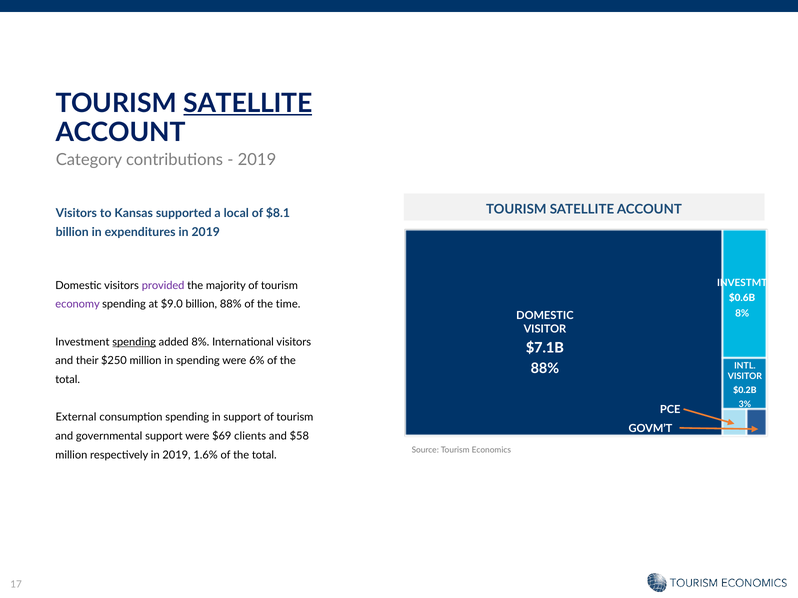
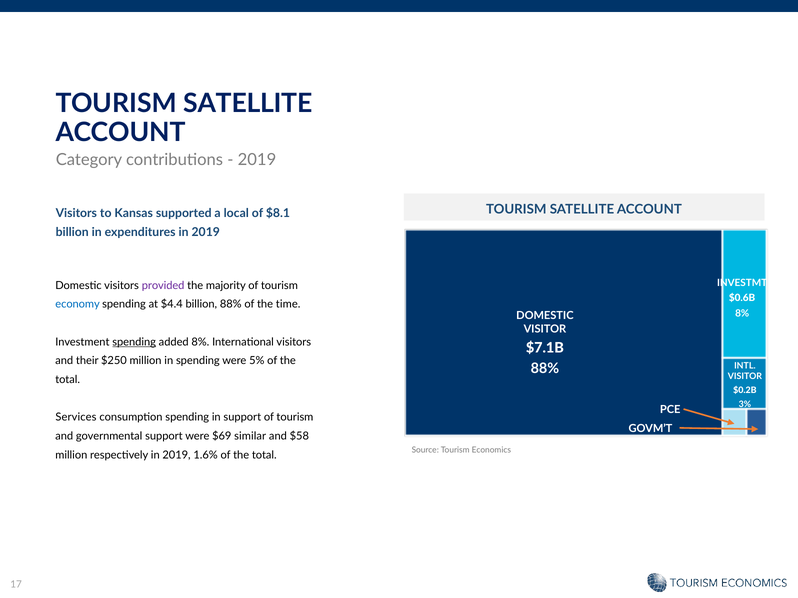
SATELLITE underline: present -> none (248, 104)
economy colour: purple -> blue (78, 305)
$9.0: $9.0 -> $4.4 (172, 305)
6%: 6% -> 5% (257, 361)
External: External -> Services (76, 418)
clients: clients -> similar (250, 436)
